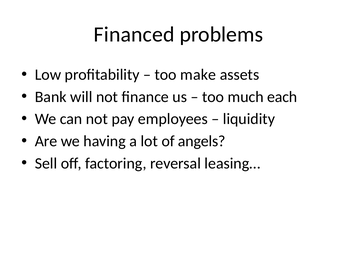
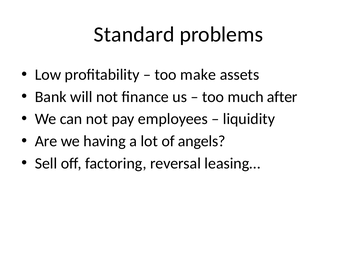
Financed: Financed -> Standard (134, 35)
each: each -> after (282, 97)
